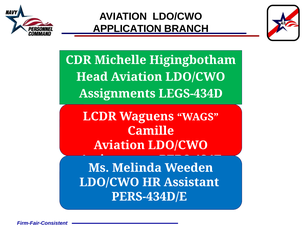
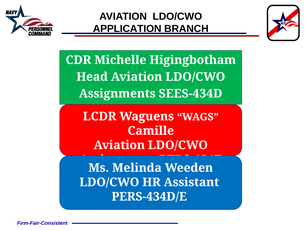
LEGS-434D: LEGS-434D -> SEES-434D (191, 94)
